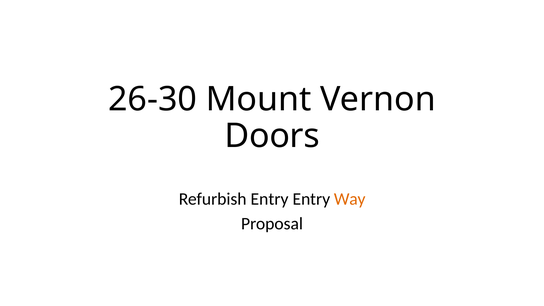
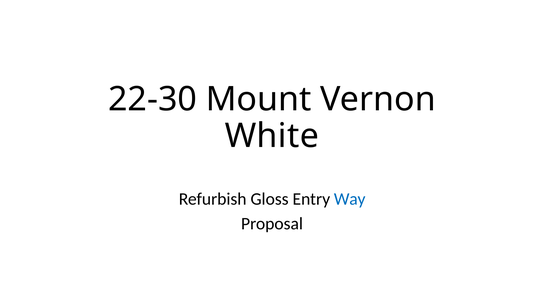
26-30: 26-30 -> 22-30 (153, 99)
Doors: Doors -> White (272, 136)
Refurbish Entry: Entry -> Gloss (270, 199)
Way colour: orange -> blue (350, 199)
